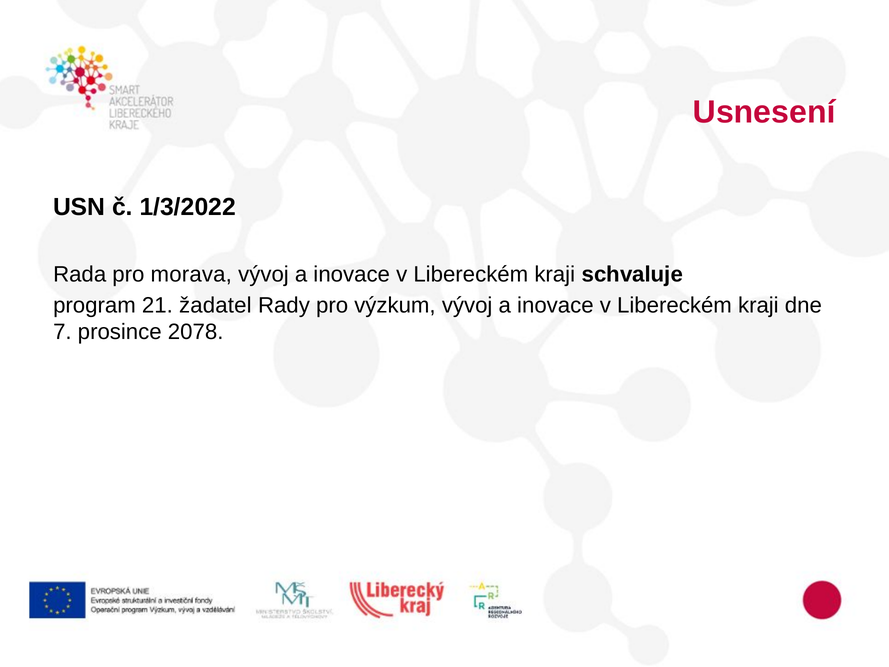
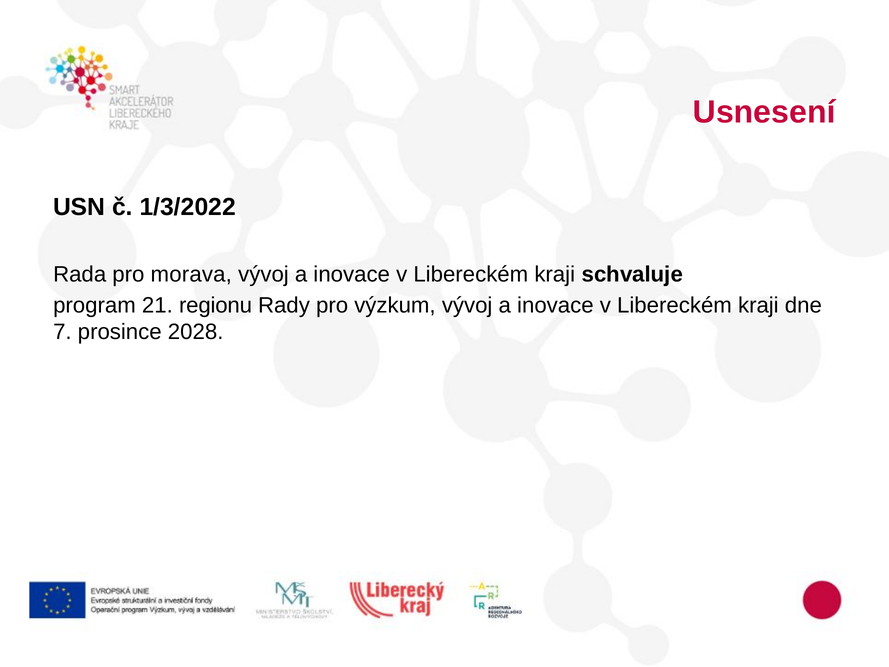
žadatel: žadatel -> regionu (216, 305)
2078: 2078 -> 2028 (196, 332)
